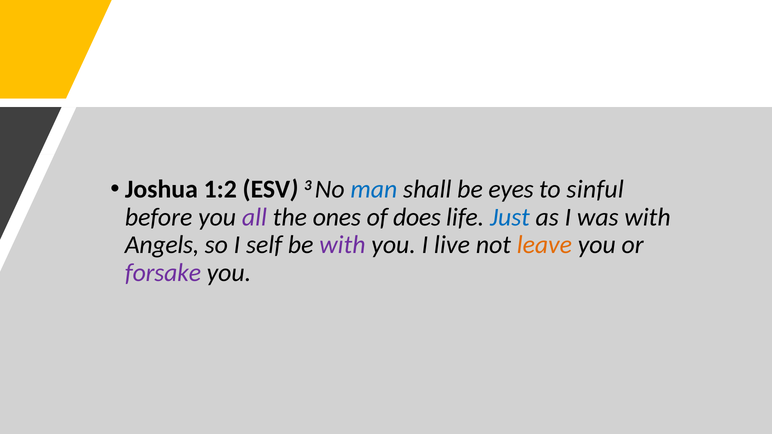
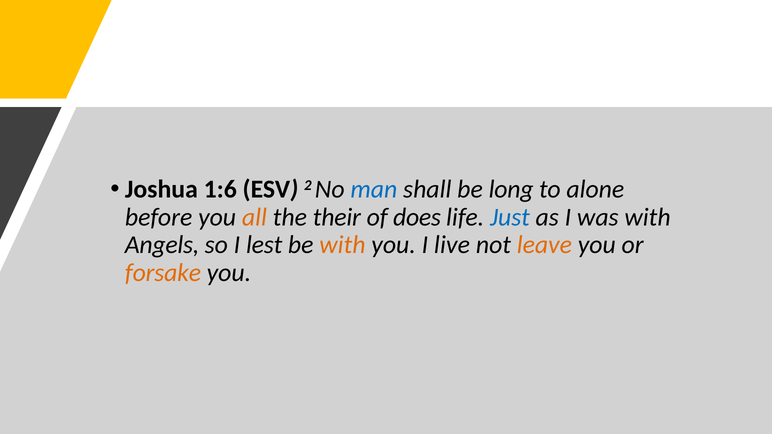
1:2: 1:2 -> 1:6 (220, 189)
3: 3 -> 2 (308, 185)
eyes: eyes -> long (511, 189)
sinful: sinful -> alone (595, 189)
all colour: purple -> orange (254, 217)
ones: ones -> their (337, 217)
self: self -> lest (264, 245)
with colour: purple -> orange (342, 245)
forsake colour: purple -> orange (163, 273)
